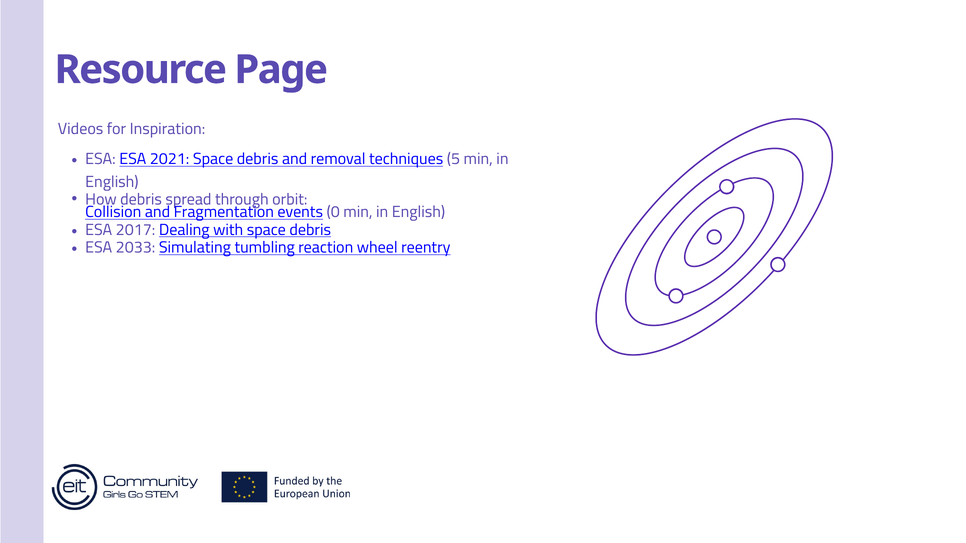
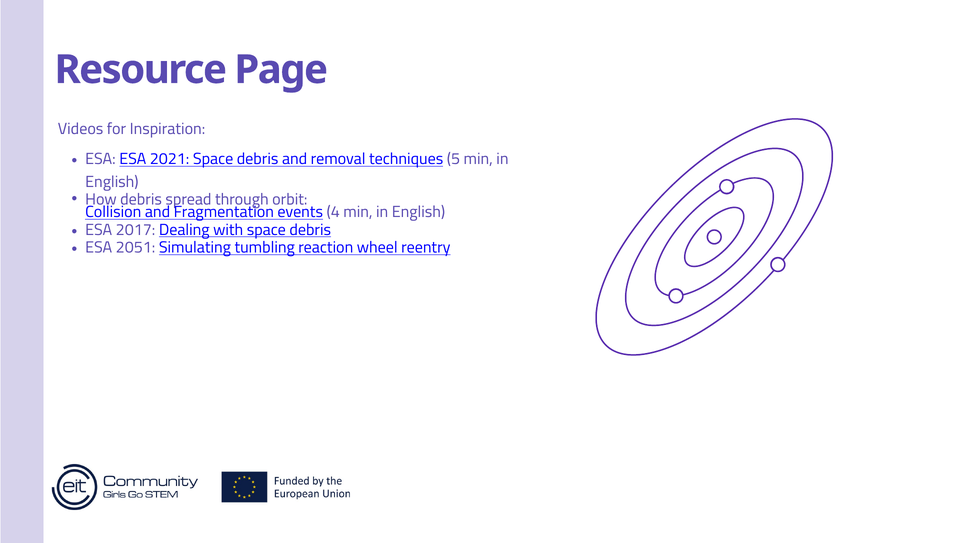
0: 0 -> 4 (333, 212)
2033: 2033 -> 2051 (136, 248)
